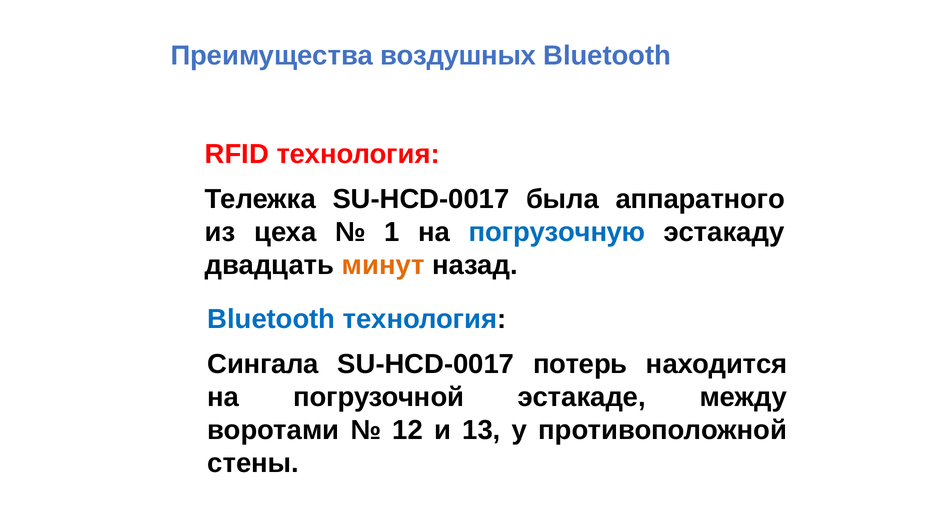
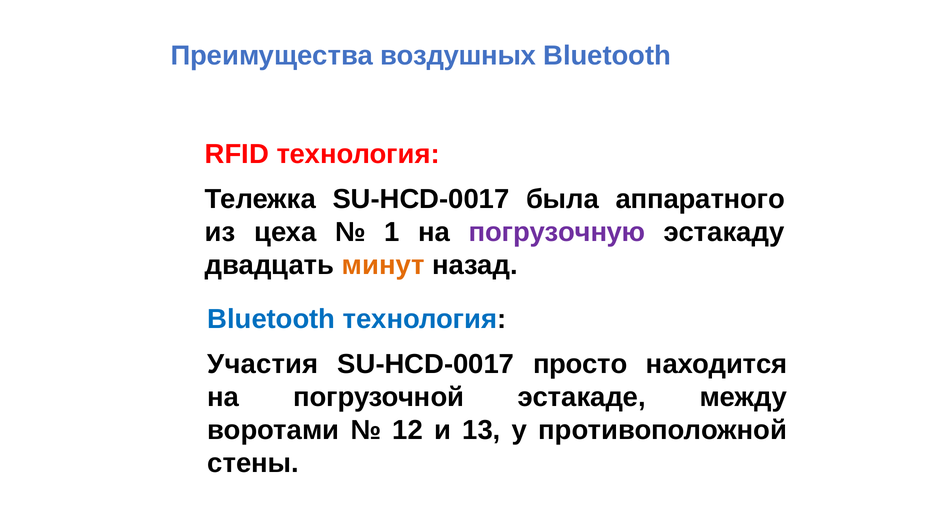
погрузочную colour: blue -> purple (557, 232)
Сингала: Сингала -> Участия (263, 364)
потерь: потерь -> просто (580, 364)
